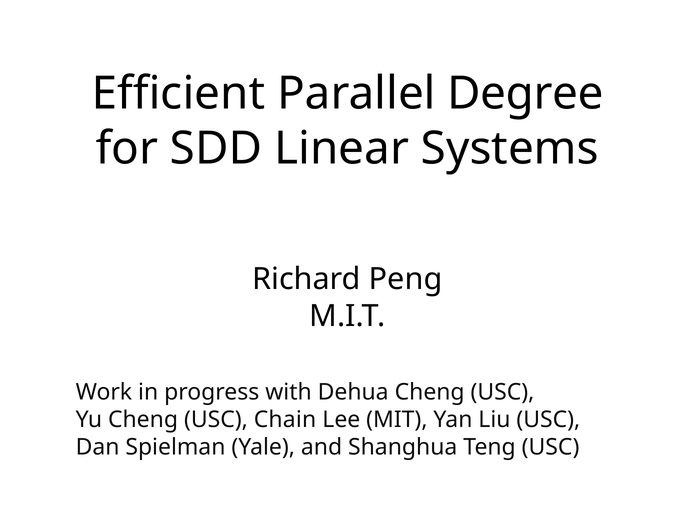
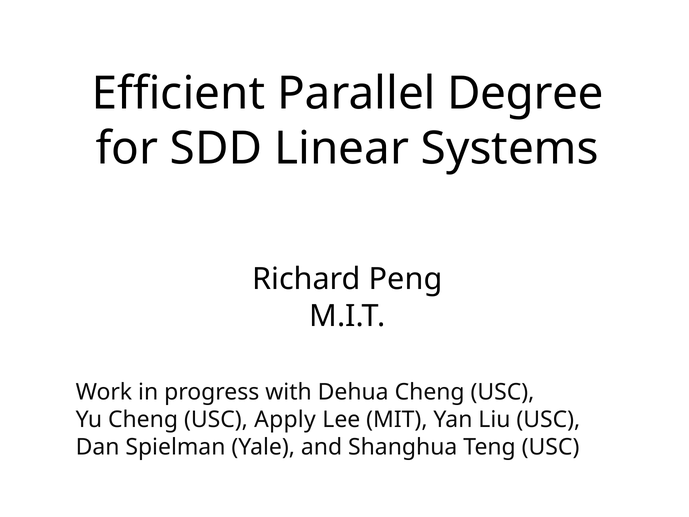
Chain: Chain -> Apply (285, 420)
